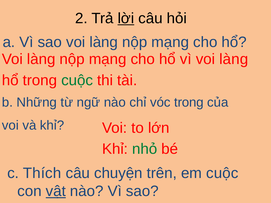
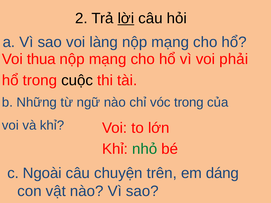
làng: làng -> thua (41, 59)
vì voi làng: làng -> phải (234, 59)
cuộc colour: green -> black (77, 80)
Thích: Thích -> Ngoài (42, 173)
em cuộc: cuộc -> dáng (222, 173)
vật underline: present -> none (56, 191)
